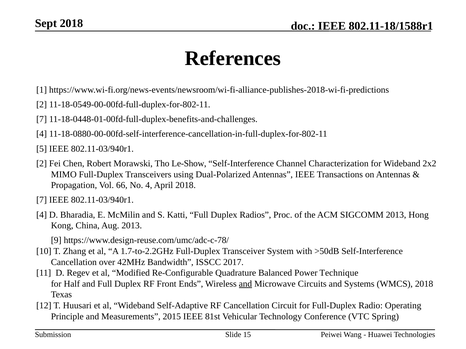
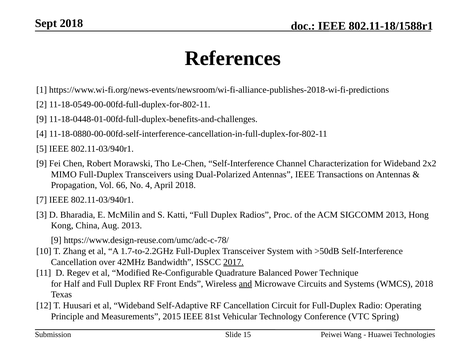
7: 7 -> 9 (42, 119)
2: 2 -> 9 (42, 164)
Le-Show: Le-Show -> Le-Chen (189, 164)
4: 4 -> 3 (42, 215)
2017 underline: none -> present (233, 262)
